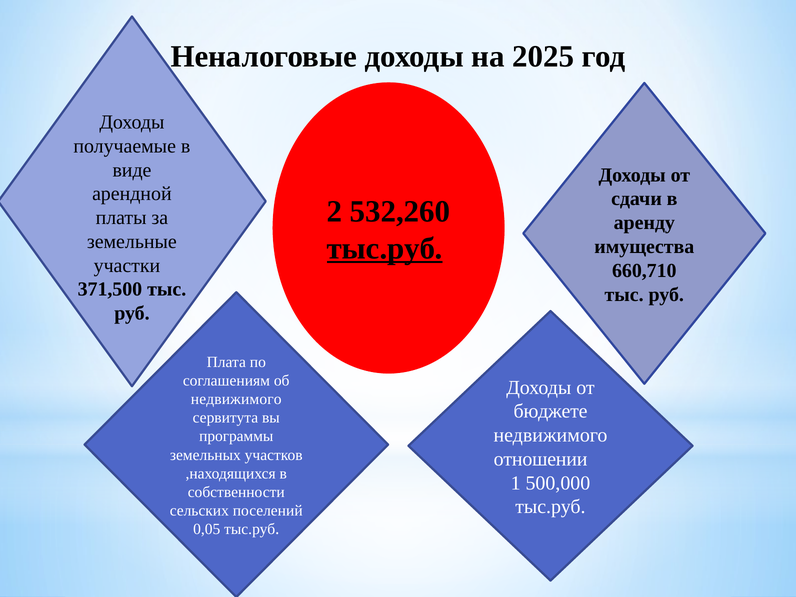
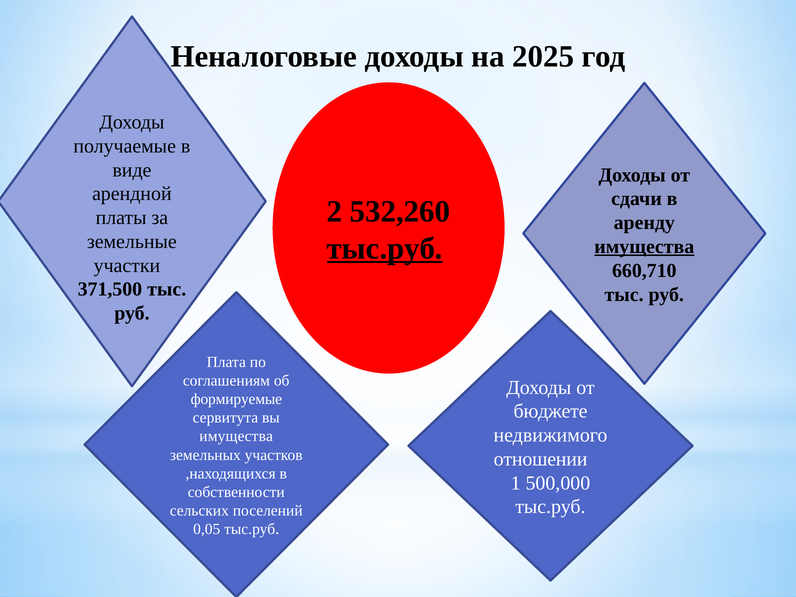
имущества underline: none -> present (644, 247)
недвижимого: недвижимого -> формируемые (236, 399)
программы: программы -> имущества (236, 436)
